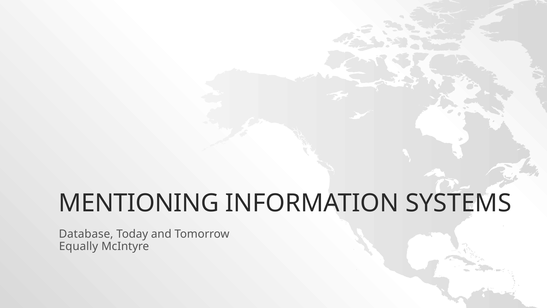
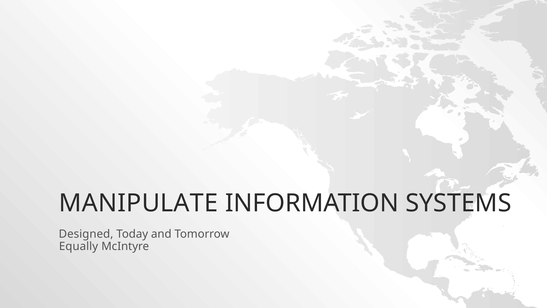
MENTIONING: MENTIONING -> MANIPULATE (139, 203)
Database: Database -> Designed (86, 234)
